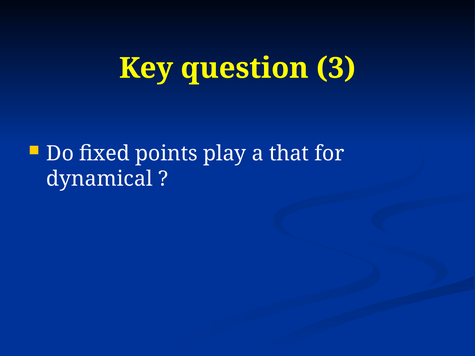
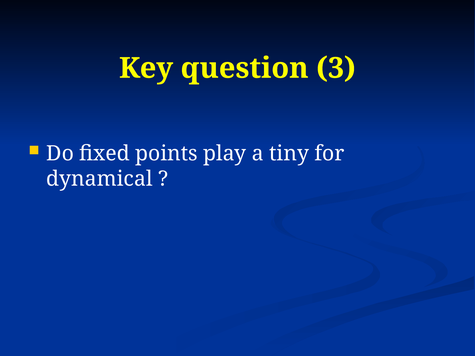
that: that -> tiny (289, 154)
